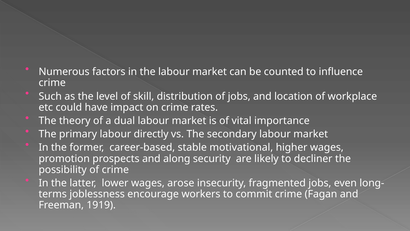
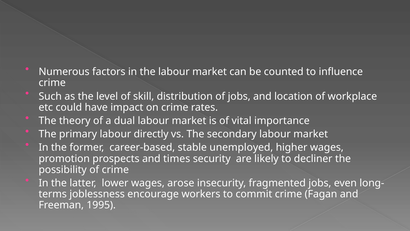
motivational: motivational -> unemployed (241, 147)
along: along -> times (177, 158)
1919: 1919 -> 1995 (101, 205)
